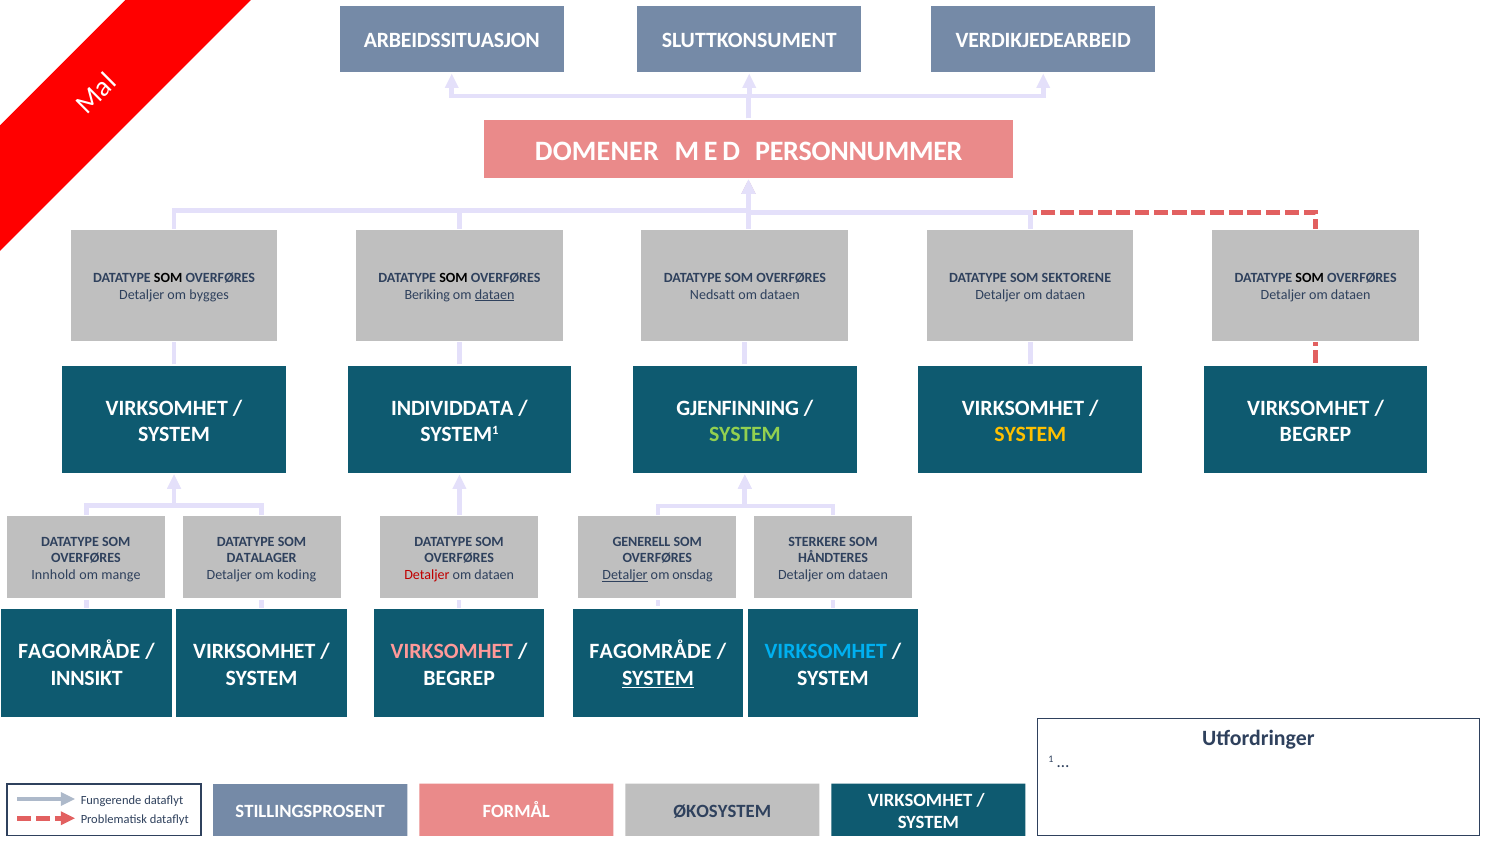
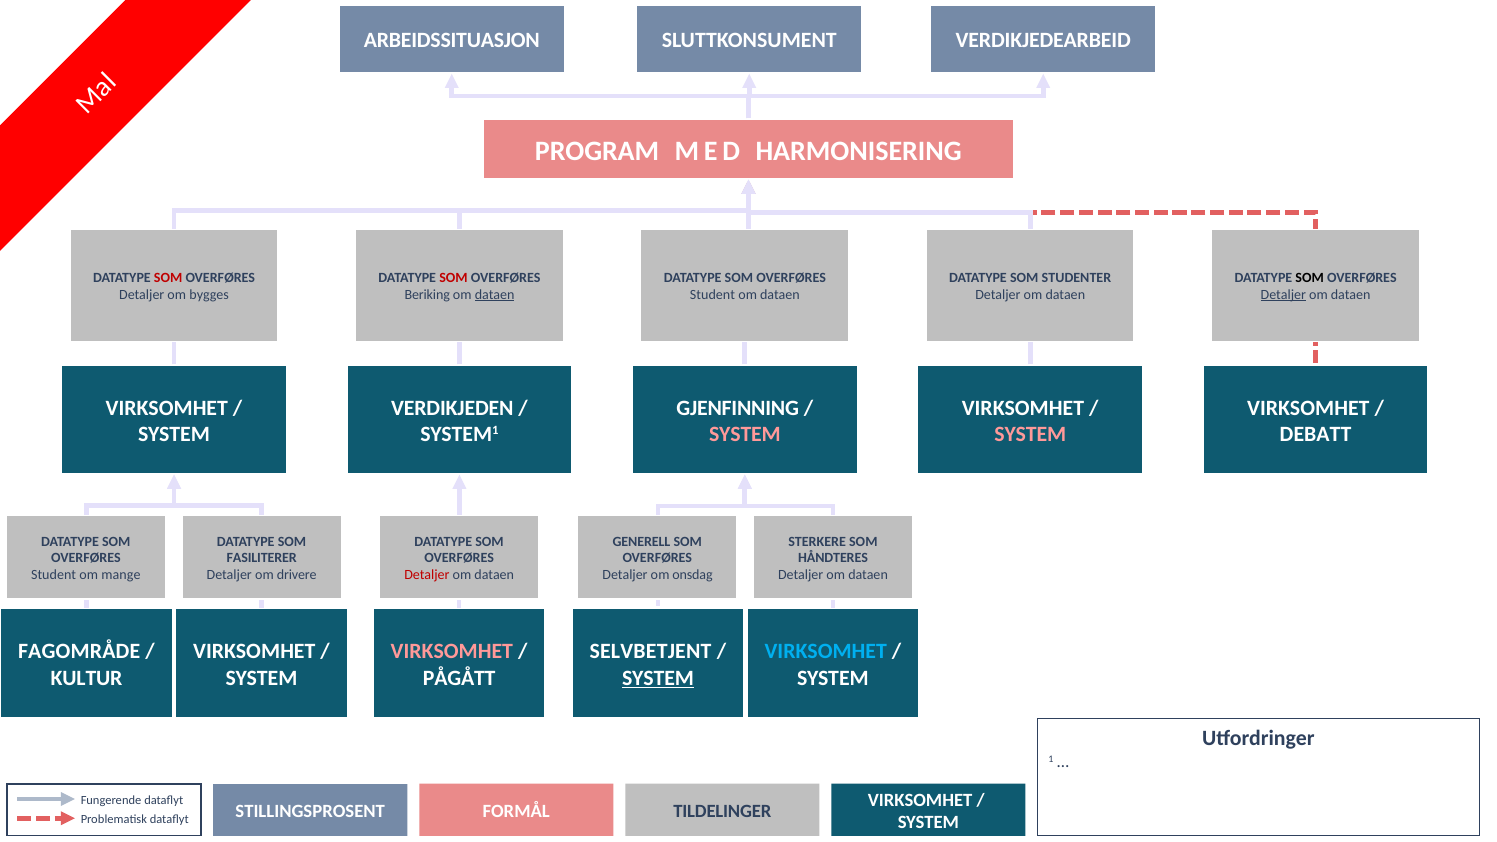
DOMENER: DOMENER -> PROGRAM (597, 151)
PERSONNUMMER: PERSONNUMMER -> HARMONISERING (859, 151)
SOM colour: black -> red (168, 278)
SOM colour: black -> red (454, 278)
SEKTORENE: SEKTORENE -> STUDENTER (1076, 278)
Nedsatt: Nedsatt -> Student (713, 295)
Detaljer underline: none -> present (1283, 295)
INDIVIDDATA: INDIVIDDATA -> VERDIKJEDEN (452, 408)
SYSTEM colour: light green -> pink (745, 434)
SYSTEM colour: yellow -> pink (1030, 434)
BEGREP: BEGREP -> DEBATT (1316, 434)
DATALAGER: DATALAGER -> FASILITERER (262, 558)
Innhold: Innhold -> Student (54, 575)
koding: koding -> drivere (297, 575)
Detaljer underline: present -> none (625, 575)
FAGOMRÅDE: FAGOMRÅDE -> SELVBETJENT (651, 652)
INNSIKT: INNSIKT -> KULTUR (87, 678)
BEGREP: BEGREP -> PÅGÅTT (459, 678)
ØKOSYSTEM: ØKOSYSTEM -> TILDELINGER (722, 811)
